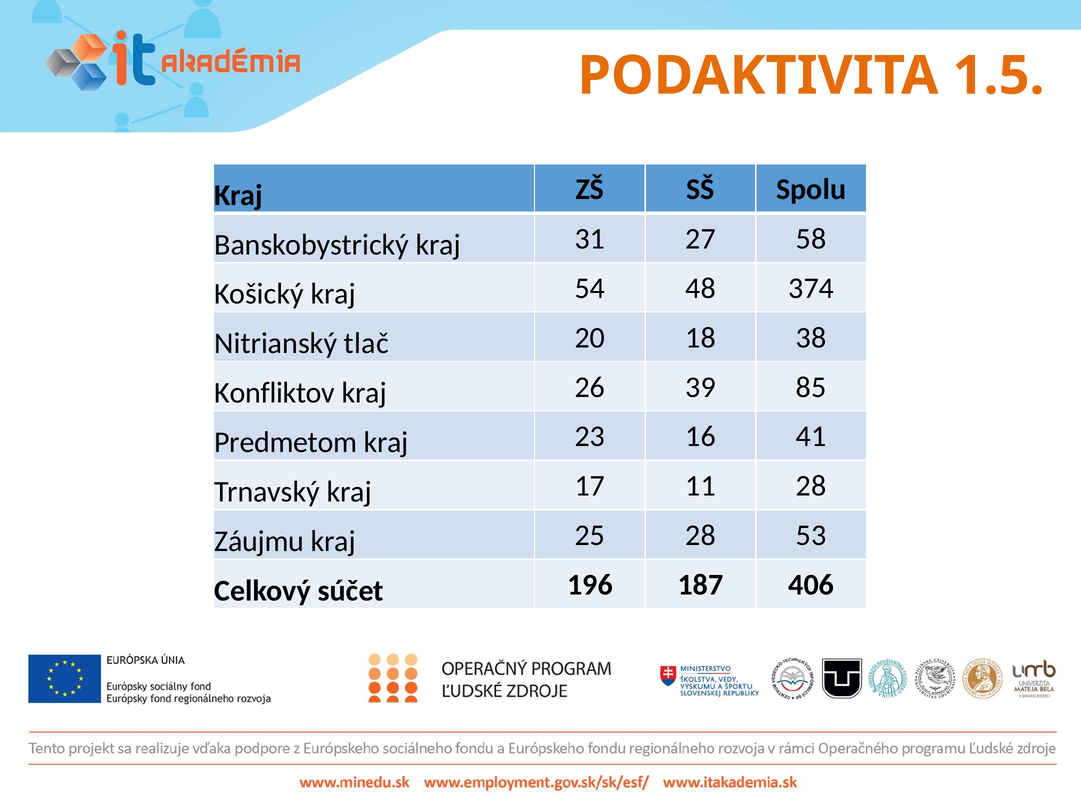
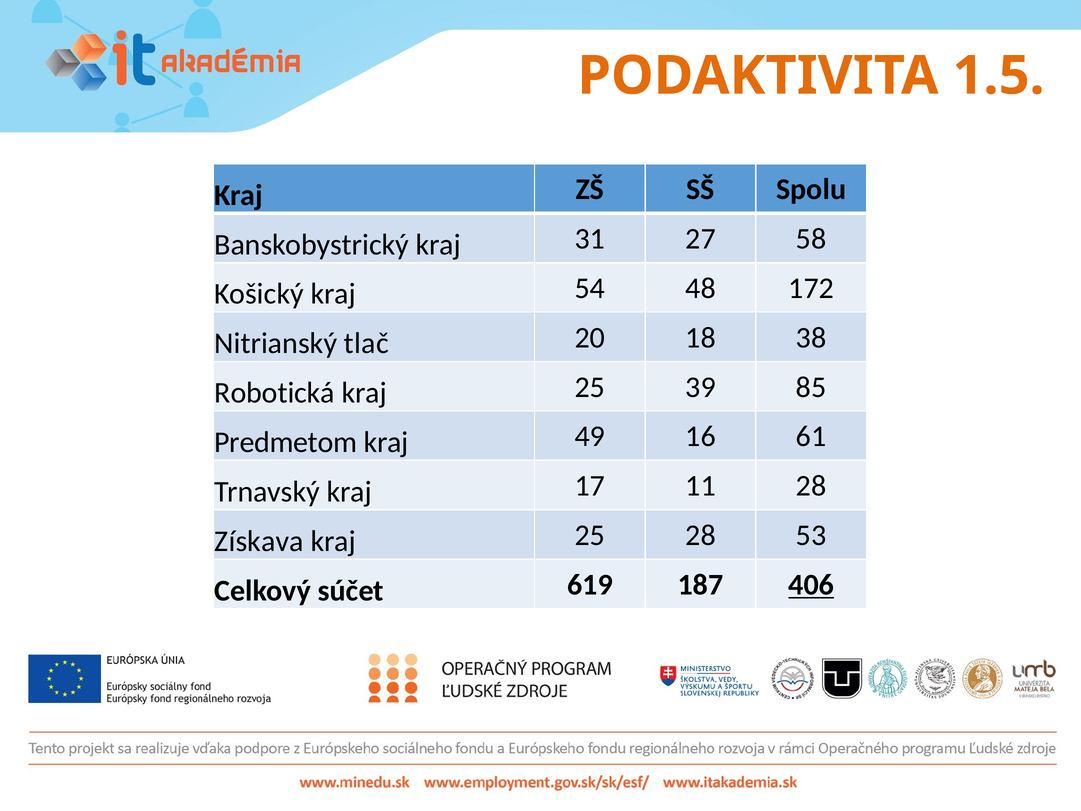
374: 374 -> 172 (811, 288)
Konfliktov: Konfliktov -> Robotická (275, 393)
26: 26 -> 25 (590, 387)
23: 23 -> 49 (590, 436)
41: 41 -> 61 (811, 436)
Záujmu: Záujmu -> Získava (259, 541)
196: 196 -> 619 (590, 585)
406 underline: none -> present (811, 585)
